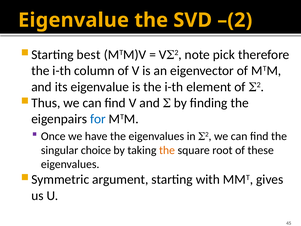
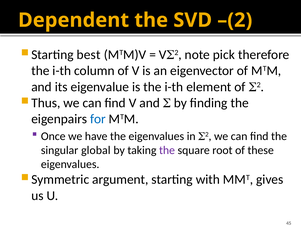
Eigenvalue: Eigenvalue -> Dependent (74, 20)
choice: choice -> global (96, 150)
the colour: orange -> purple (167, 150)
